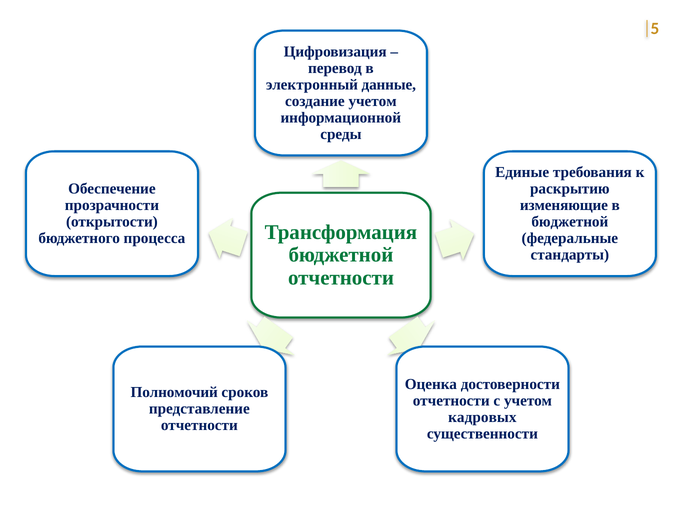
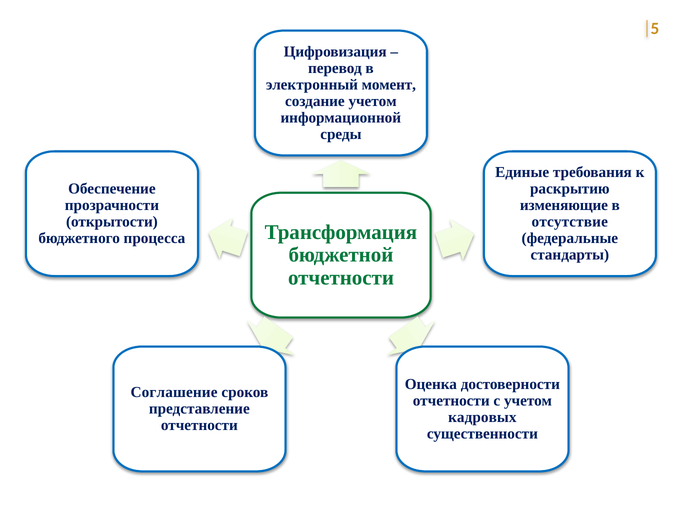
данные: данные -> момент (389, 85)
бюджетной: бюджетной -> отсутствие (570, 222)
Полномочий: Полномочий -> Соглашение (174, 392)
